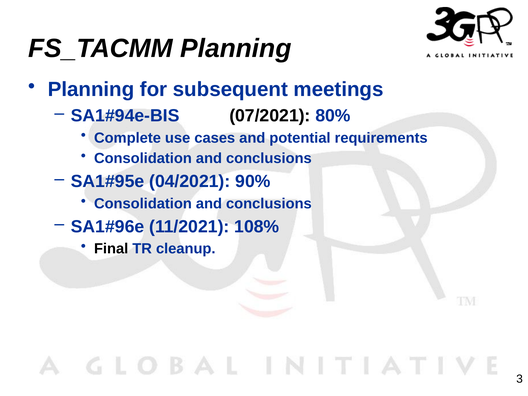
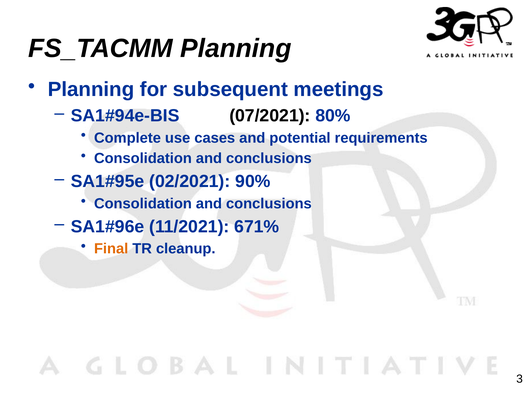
04/2021: 04/2021 -> 02/2021 (190, 181)
108%: 108% -> 671% (257, 227)
Final colour: black -> orange (111, 249)
